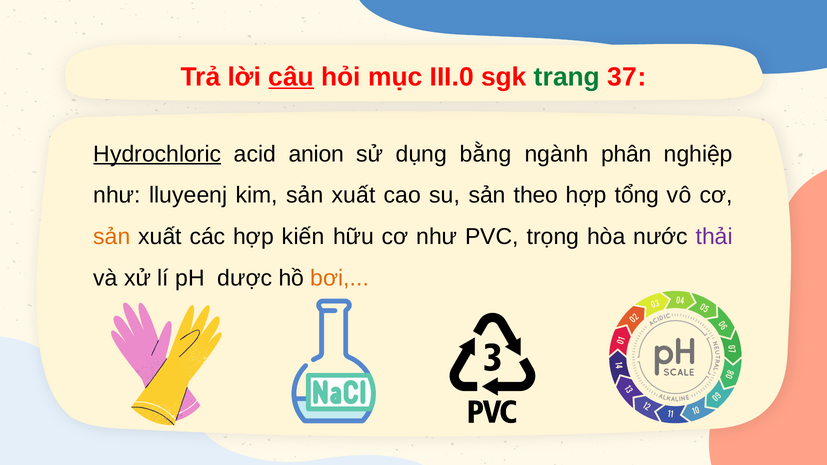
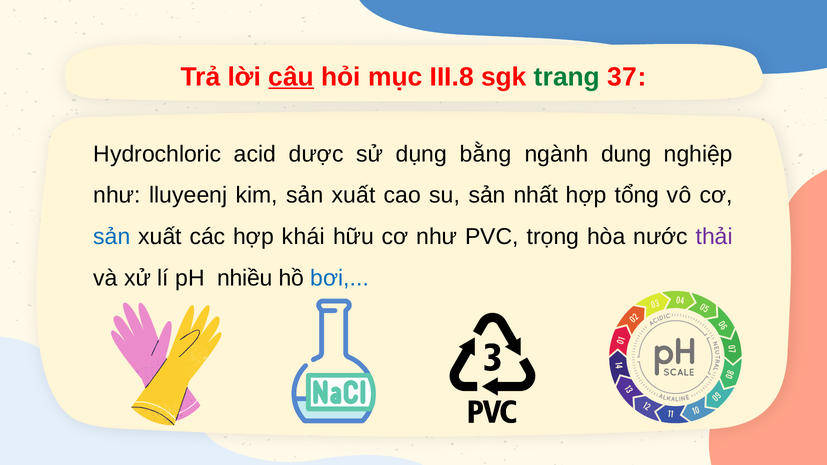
III.0: III.0 -> III.8 (452, 77)
Hydrochloric underline: present -> none (157, 154)
anion: anion -> dược (316, 154)
phân: phân -> dung (626, 154)
theo: theo -> nhất (536, 195)
sản colour: orange -> blue (112, 237)
kiến: kiến -> khái (303, 237)
dược: dược -> nhiều (245, 278)
bơi colour: orange -> blue (340, 278)
